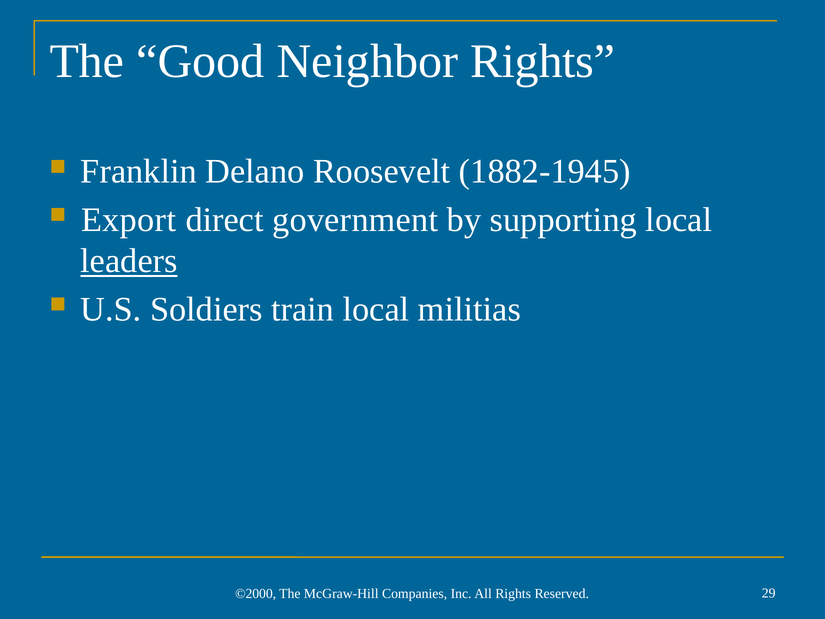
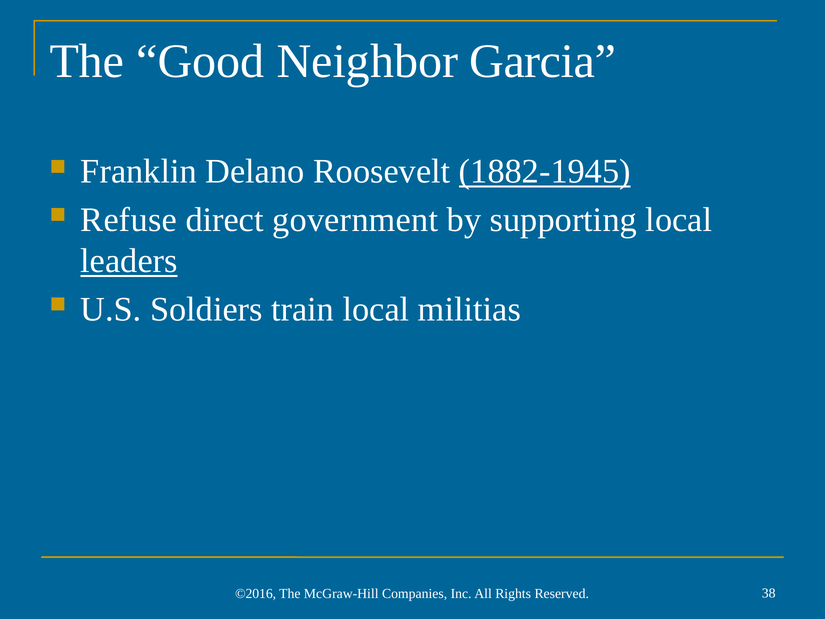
Neighbor Rights: Rights -> Garcia (543, 61)
1882-1945 underline: none -> present (545, 172)
Export: Export -> Refuse (129, 220)
©2000: ©2000 -> ©2016 (256, 594)
29: 29 -> 38 (769, 593)
